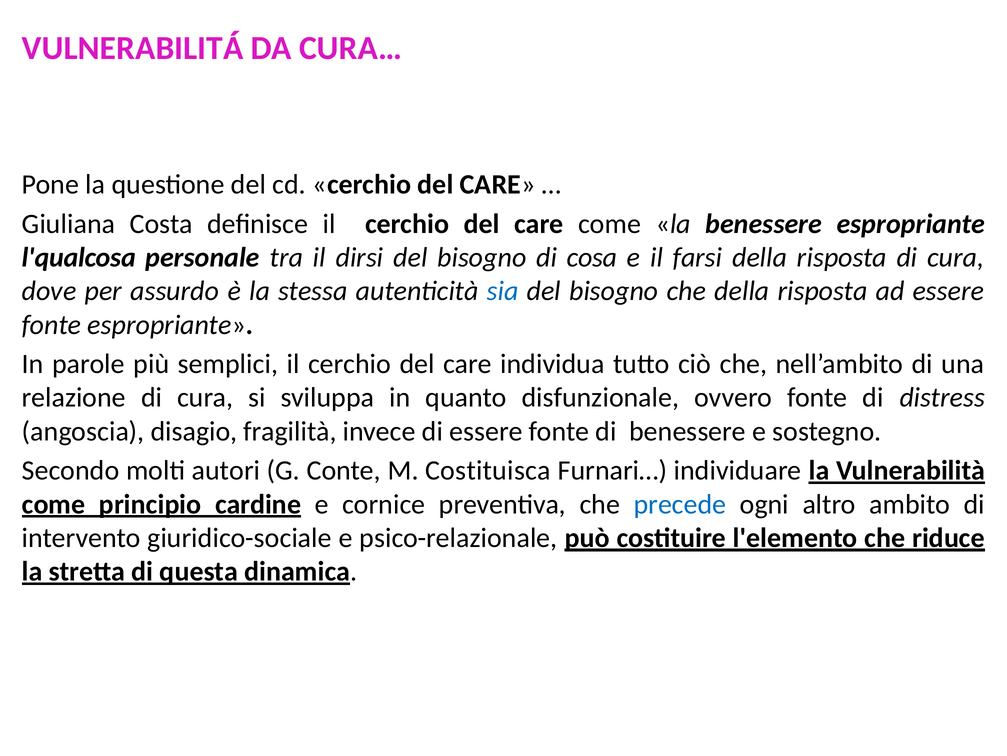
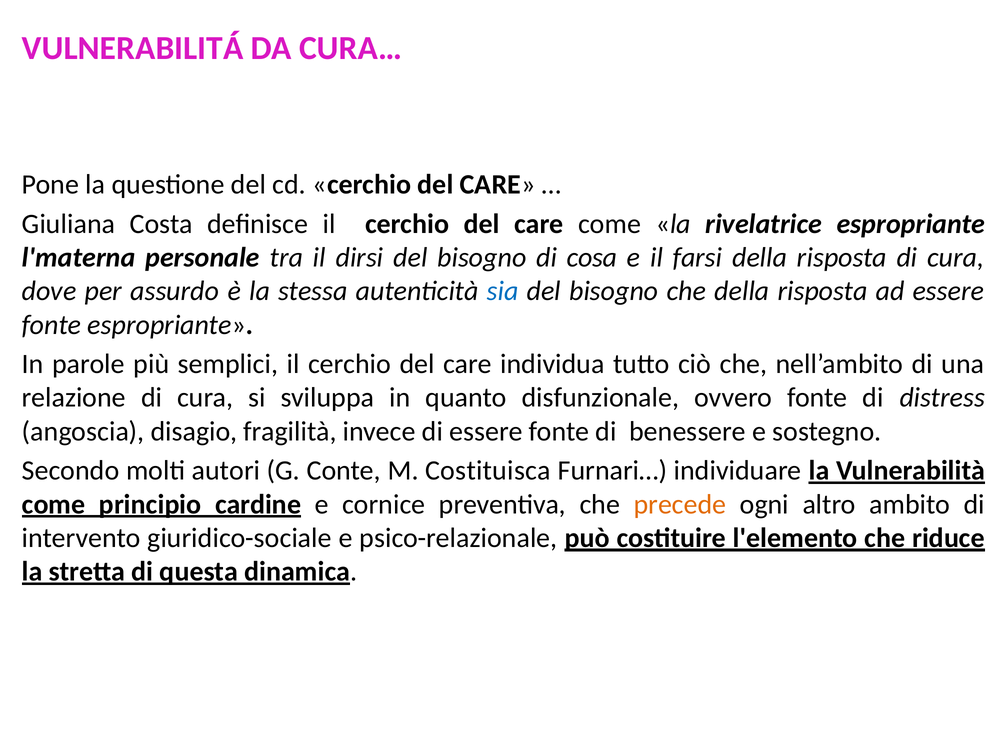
la benessere: benessere -> rivelatrice (764, 224)
l'qualcosa: l'qualcosa -> l'materna (79, 257)
precede colour: blue -> orange (680, 504)
